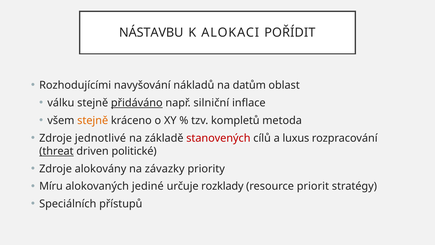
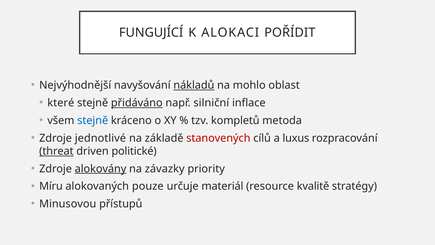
NÁSTAVBU: NÁSTAVBU -> FUNGUJÍCÍ (151, 32)
Rozhodujícími: Rozhodujícími -> Nejvýhodnější (75, 85)
nákladů underline: none -> present (194, 85)
datům: datům -> mohlo (249, 85)
válku: válku -> které (61, 103)
stejně colour: orange -> blue (93, 120)
alokovány underline: none -> present (101, 169)
jediné: jediné -> pouze (148, 186)
rozklady: rozklady -> materiál (222, 186)
priorit: priorit -> kvalitě (313, 186)
Speciálních: Speciálních -> Minusovou (68, 204)
